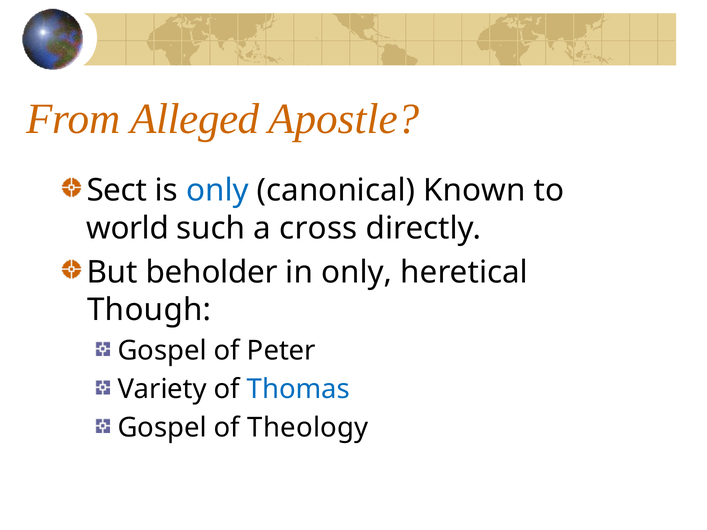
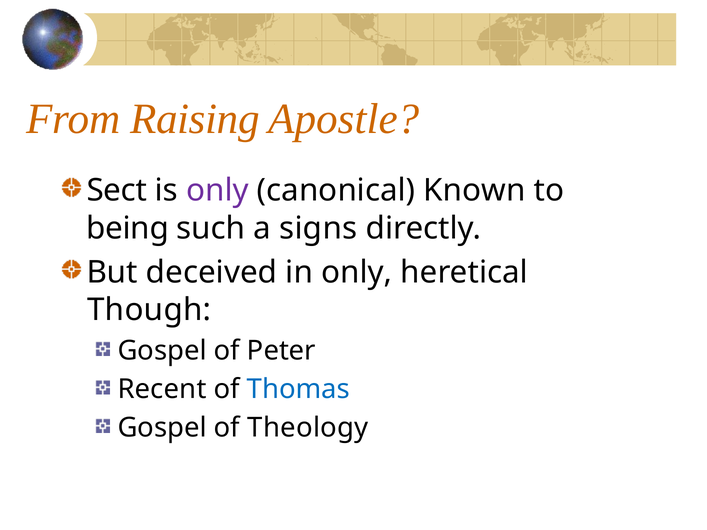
Alleged: Alleged -> Raising (195, 119)
only colour: blue -> purple (217, 191)
world: world -> being (128, 228)
cross: cross -> signs (318, 228)
beholder: beholder -> deceived (212, 272)
Variety: Variety -> Recent (162, 389)
